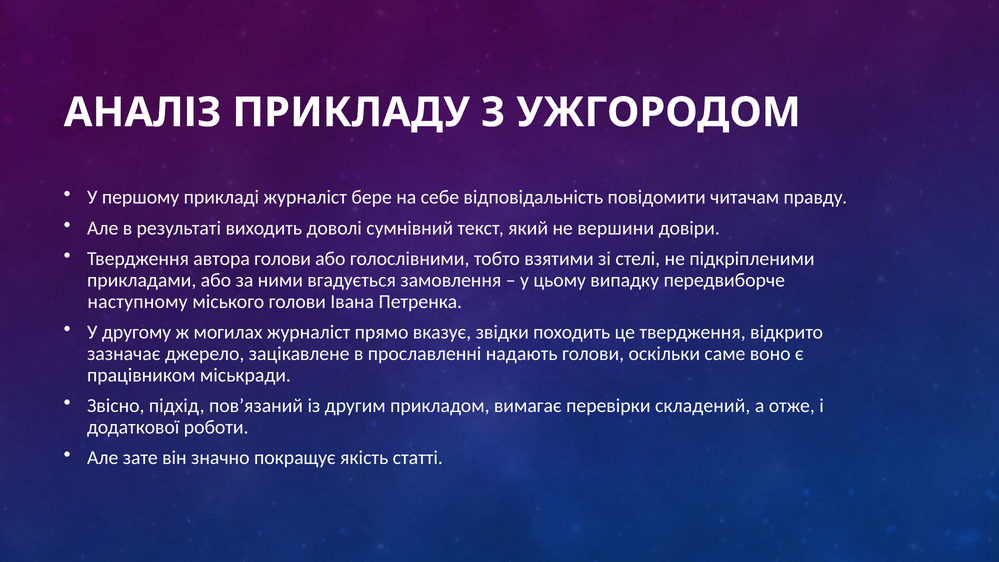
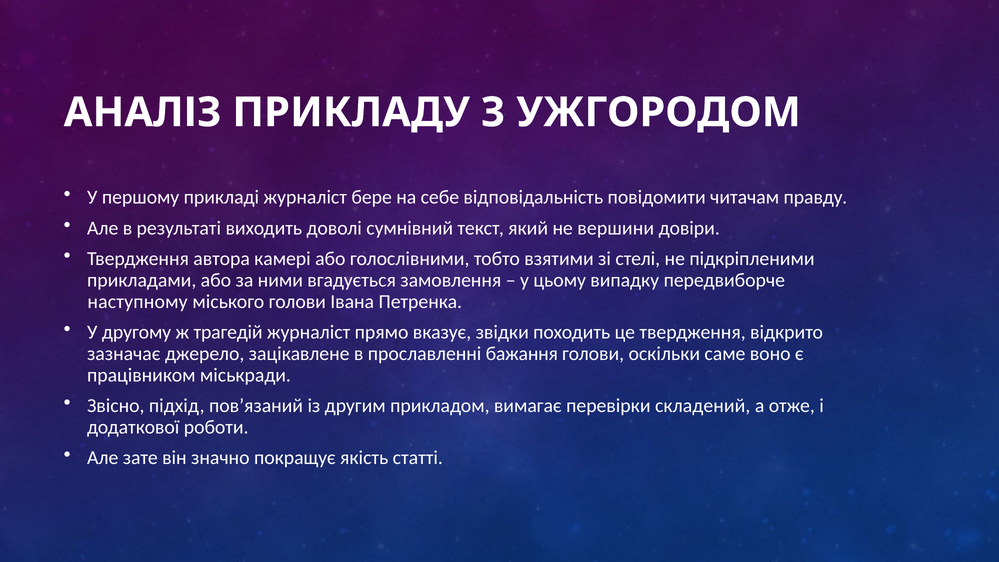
автора голови: голови -> камері (282, 259)
могилах: могилах -> трагедій (228, 332)
надають: надають -> бажання (522, 354)
